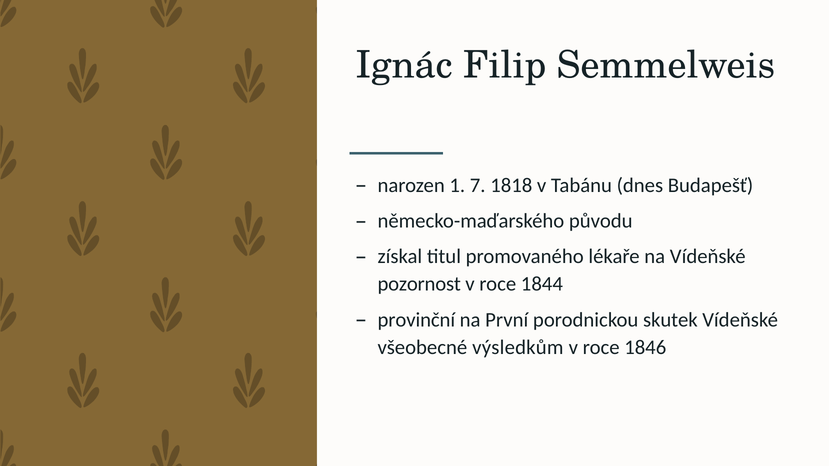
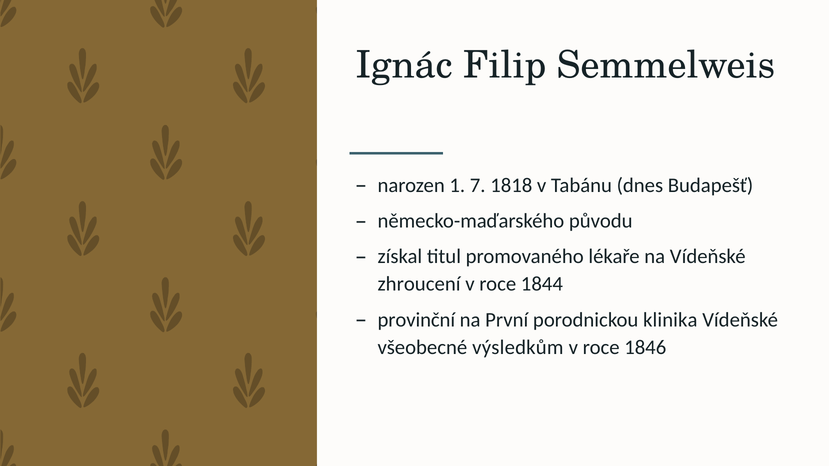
pozornost: pozornost -> zhroucení (419, 284)
skutek: skutek -> klinika (670, 320)
